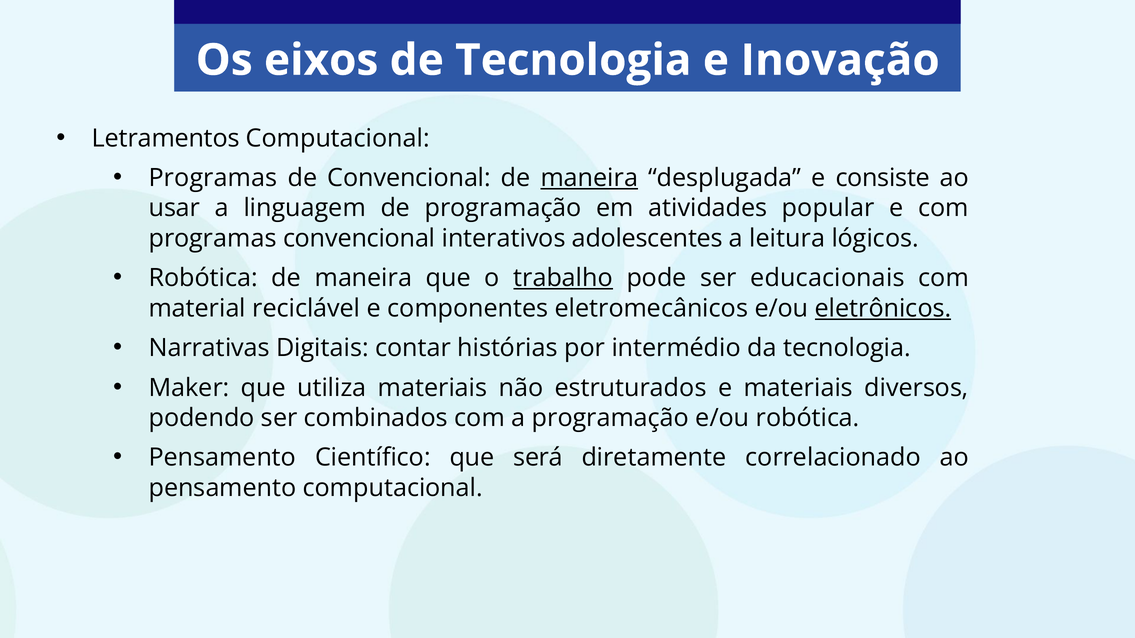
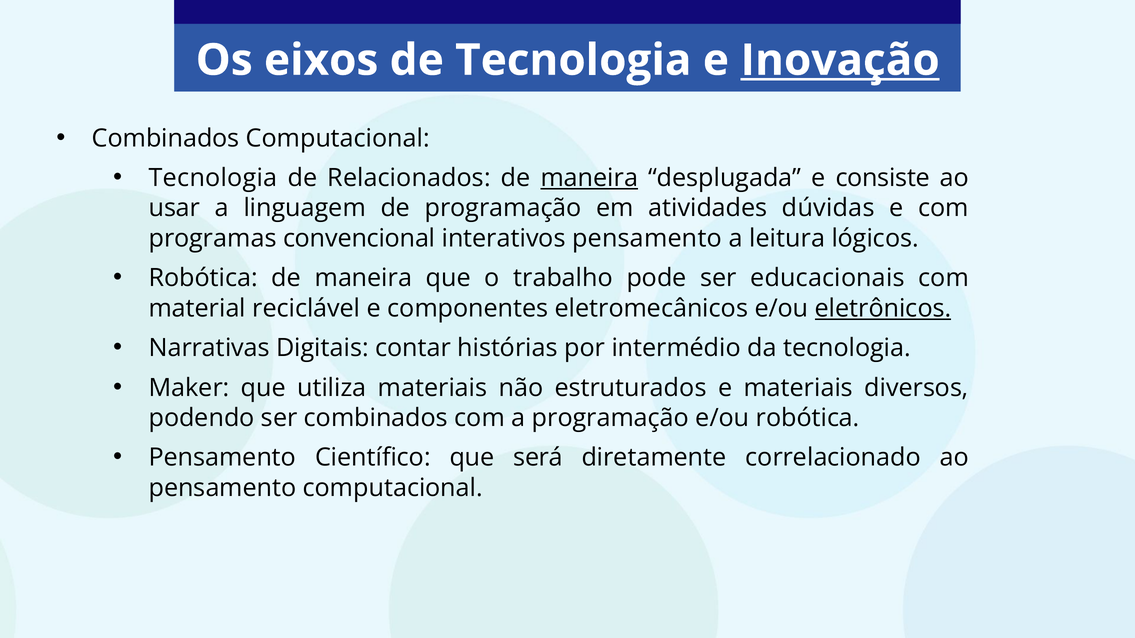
Inovação underline: none -> present (840, 60)
Letramentos: Letramentos -> Combinados (166, 138)
Programas: Programas -> Tecnologia (213, 178)
de Convencional: Convencional -> Relacionados (409, 178)
popular: popular -> dúvidas (828, 208)
interativos adolescentes: adolescentes -> pensamento (647, 239)
trabalho underline: present -> none (563, 278)
